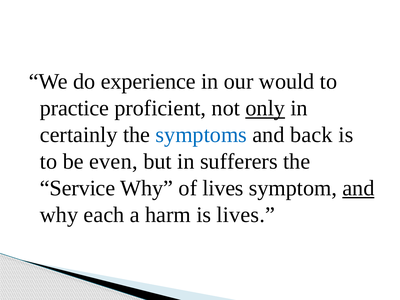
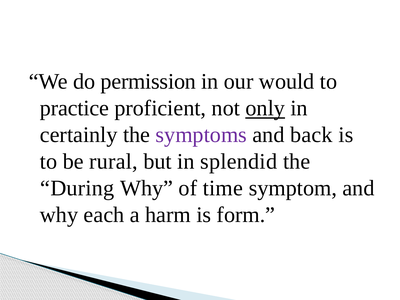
experience: experience -> permission (148, 82)
symptoms colour: blue -> purple (201, 135)
even: even -> rural (113, 162)
sufferers: sufferers -> splendid (239, 162)
Service: Service -> During (77, 188)
of lives: lives -> time (223, 188)
and underline: present -> none (358, 188)
is lives: lives -> form (246, 215)
